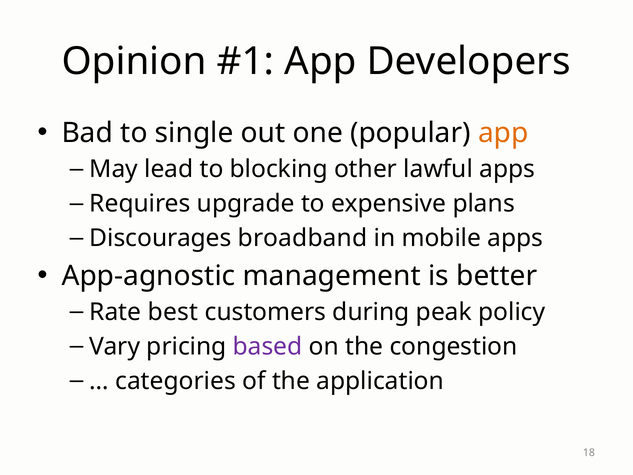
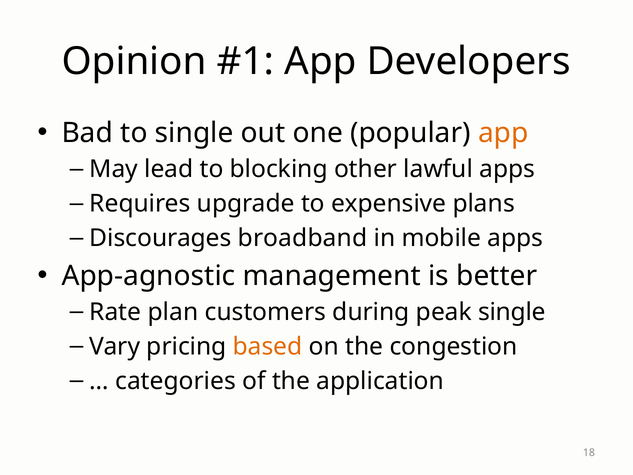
best: best -> plan (173, 312)
peak policy: policy -> single (512, 312)
based colour: purple -> orange (268, 347)
